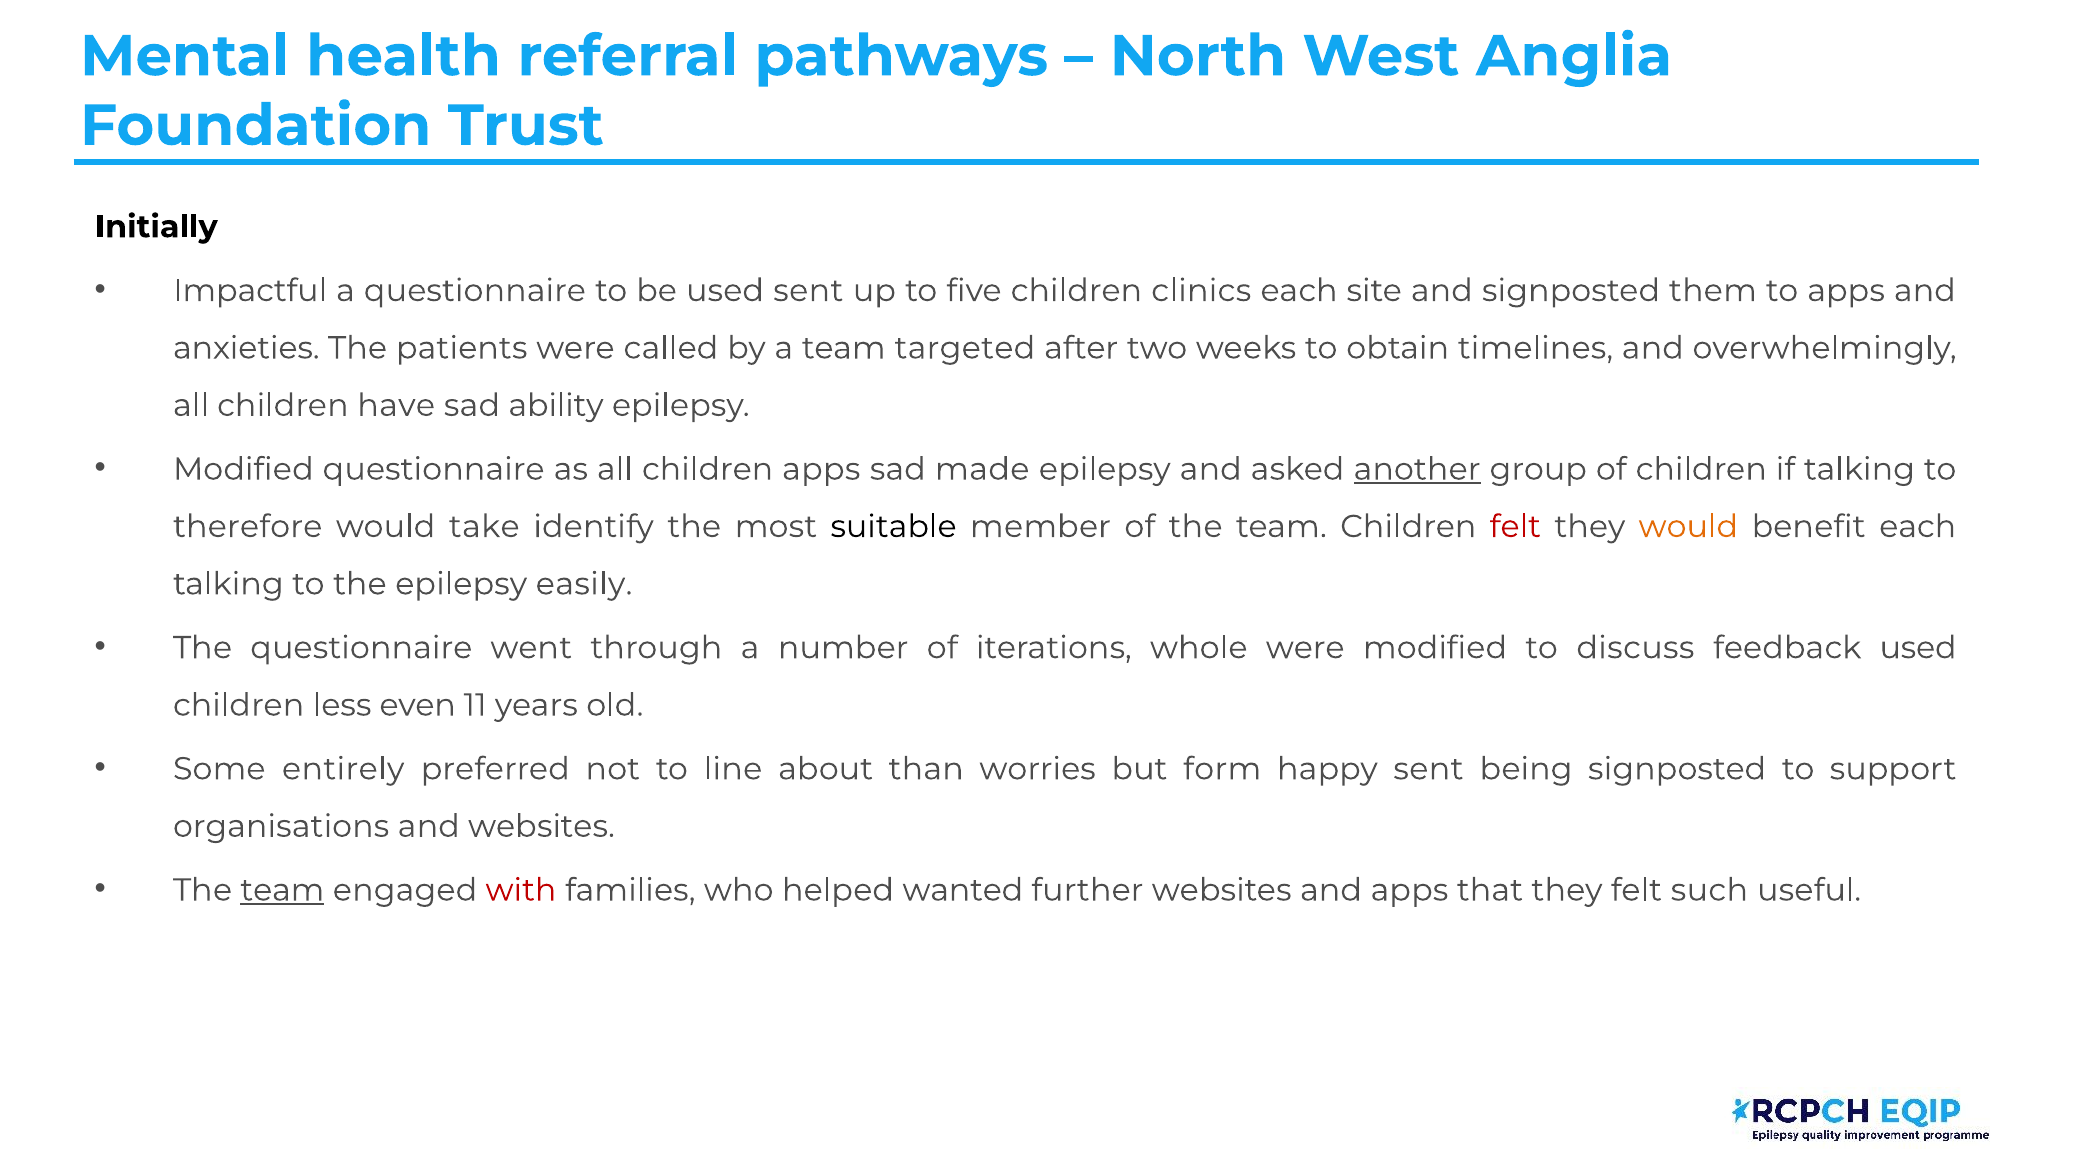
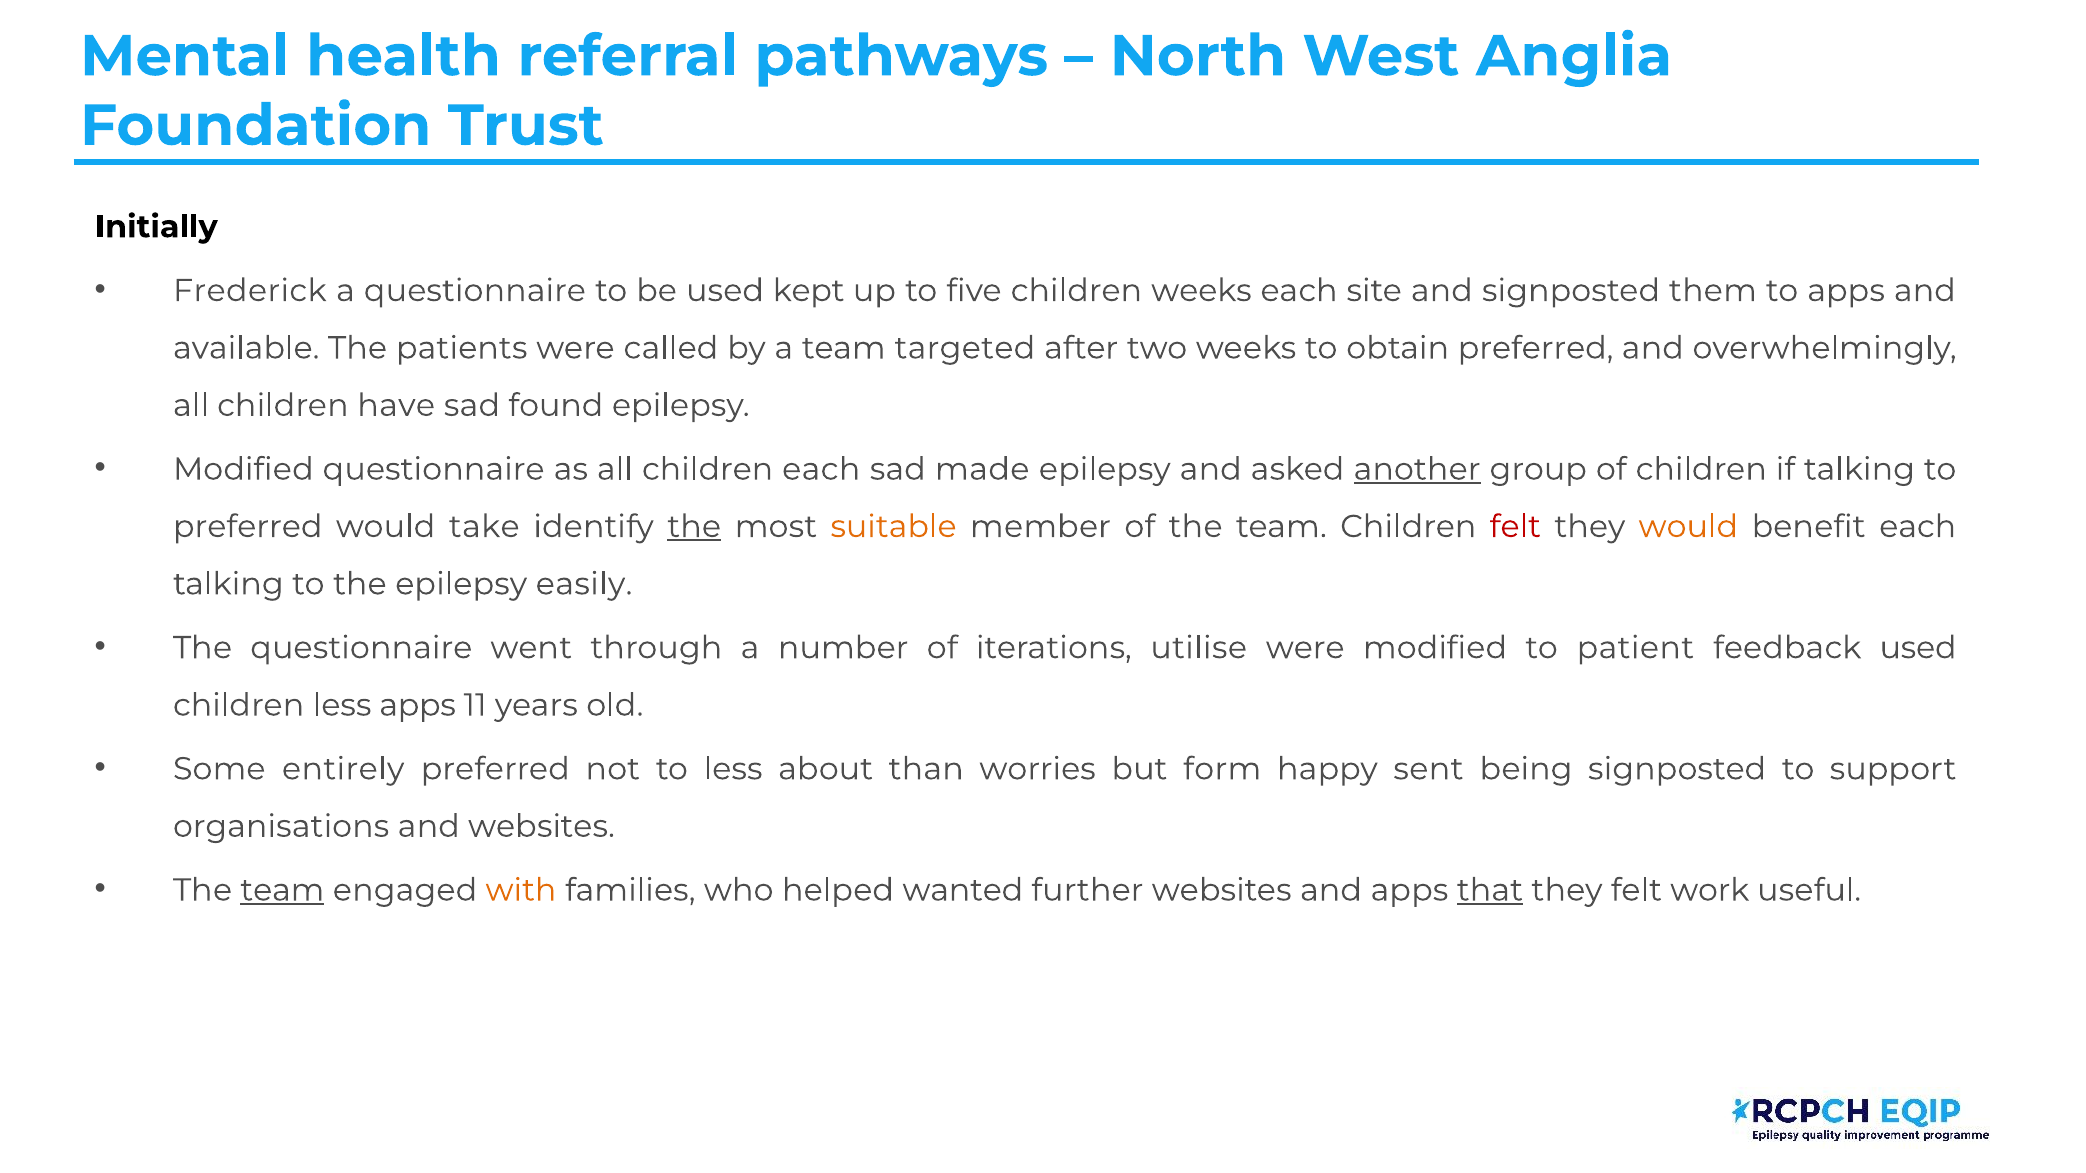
Impactful: Impactful -> Frederick (250, 291)
used sent: sent -> kept (809, 291)
children clinics: clinics -> weeks (1201, 291)
anxieties: anxieties -> available (246, 348)
obtain timelines: timelines -> preferred (1536, 348)
ability: ability -> found (556, 406)
children apps: apps -> each (821, 469)
therefore: therefore -> preferred (248, 527)
the underline: none -> present (694, 527)
suitable colour: black -> orange (894, 527)
whole: whole -> utilise (1199, 648)
discuss: discuss -> patient (1635, 648)
less even: even -> apps (418, 705)
to line: line -> less (733, 769)
with colour: red -> orange (521, 890)
that underline: none -> present (1490, 890)
such: such -> work (1710, 890)
